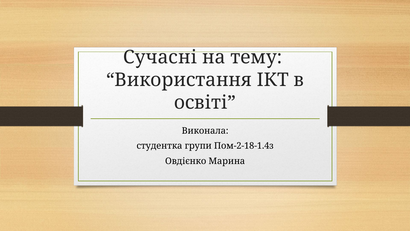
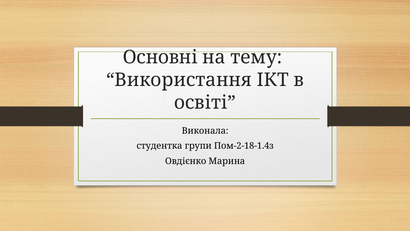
Сучасні: Сучасні -> Основні (160, 57)
